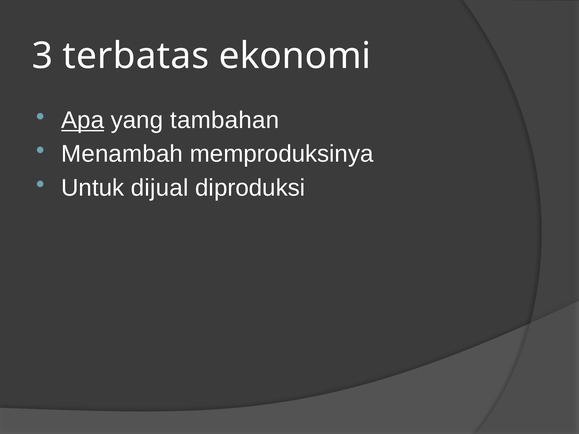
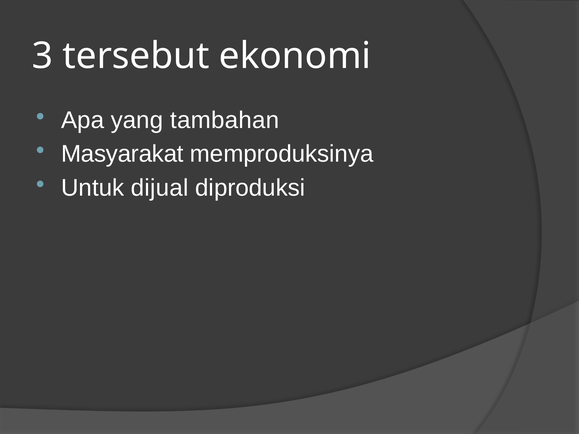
terbatas: terbatas -> tersebut (136, 56)
Apa underline: present -> none (83, 120)
Menambah: Menambah -> Masyarakat (122, 154)
